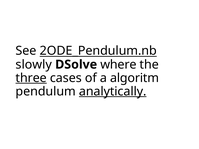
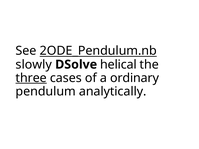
where: where -> helical (118, 65)
algoritm: algoritm -> ordinary (135, 78)
analytically underline: present -> none (113, 91)
